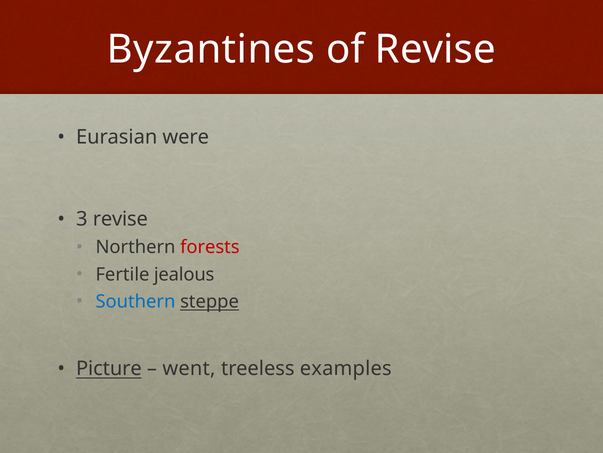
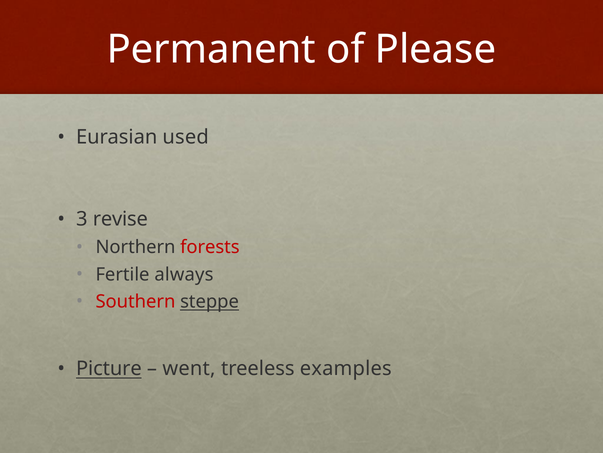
Byzantines: Byzantines -> Permanent (211, 49)
of Revise: Revise -> Please (436, 49)
were: were -> used (186, 137)
jealous: jealous -> always (184, 274)
Southern colour: blue -> red (135, 301)
